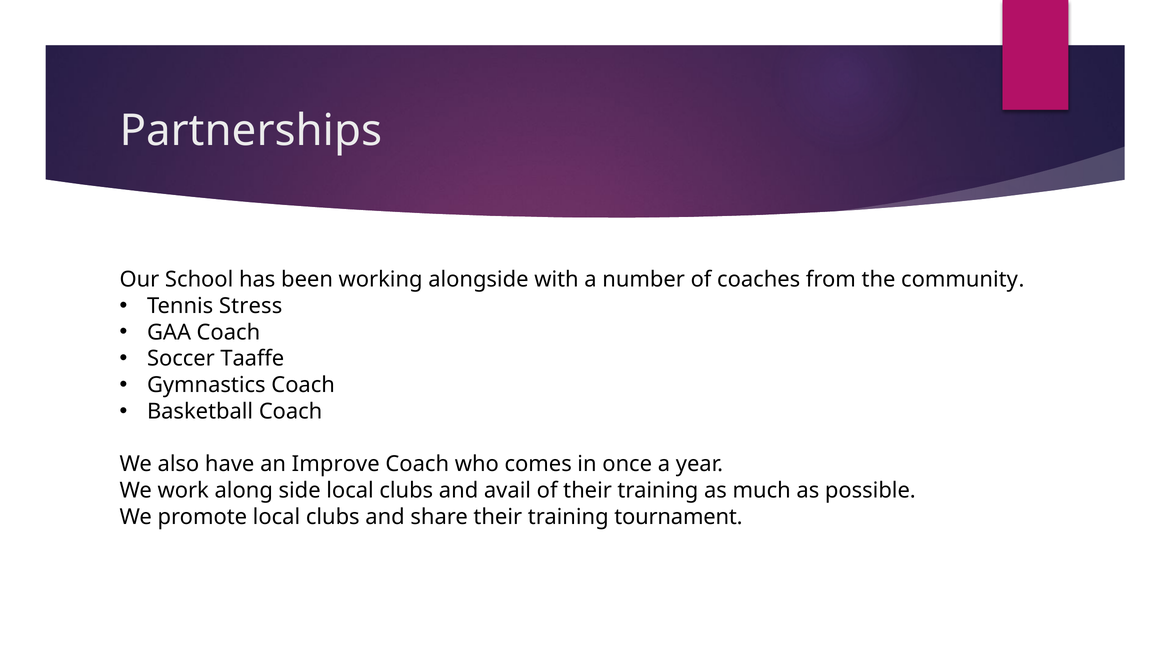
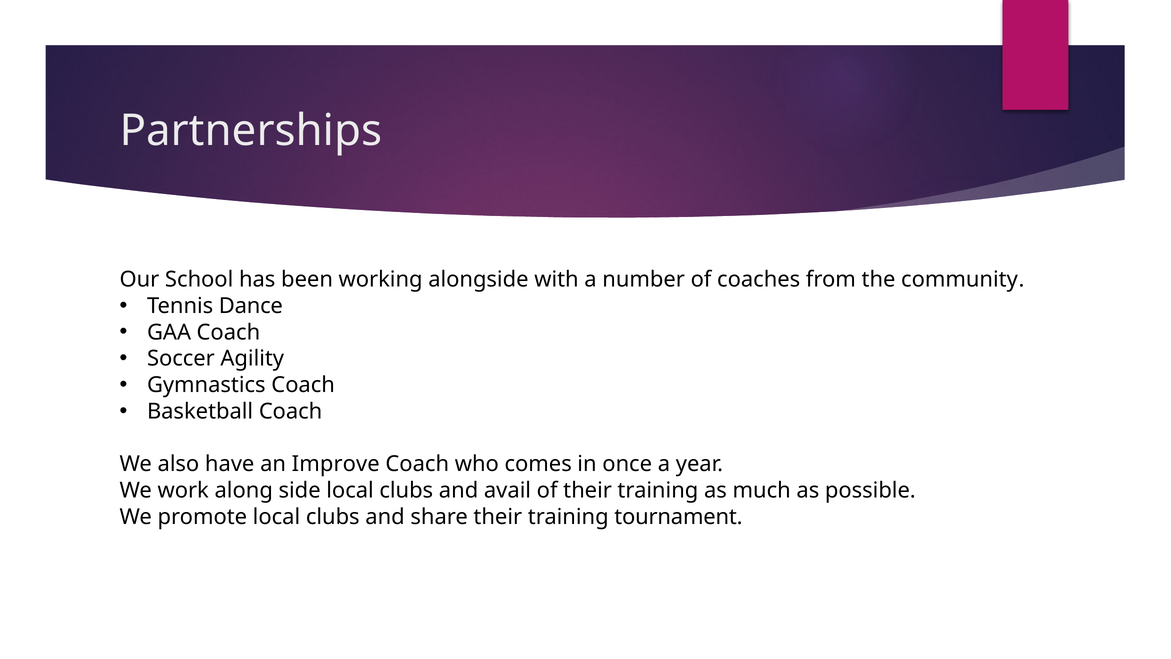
Stress: Stress -> Dance (251, 306)
Taaffe: Taaffe -> Agility (252, 359)
